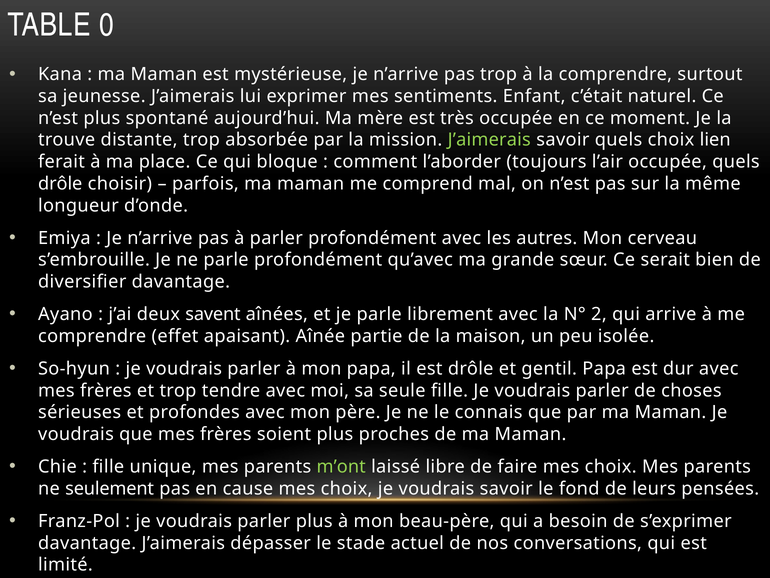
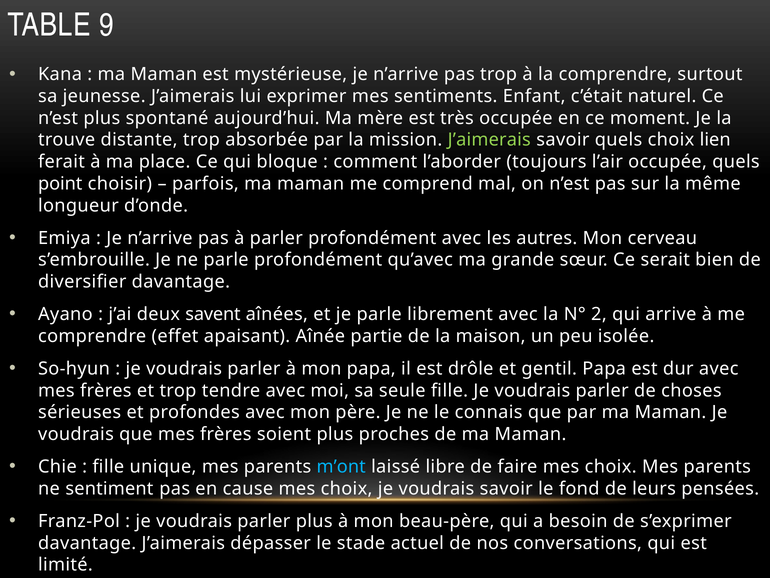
0: 0 -> 9 (106, 25)
drôle: drôle -> point (60, 183)
m’ont colour: light green -> light blue (341, 466)
seulement: seulement -> sentiment (109, 488)
